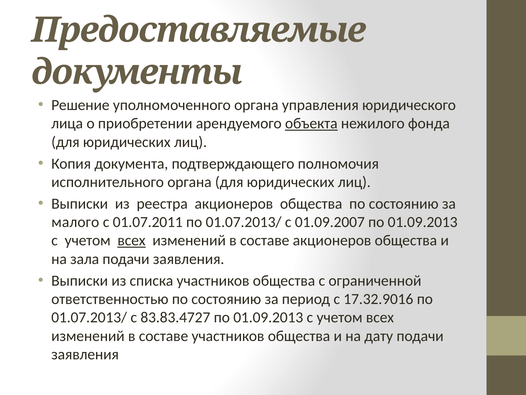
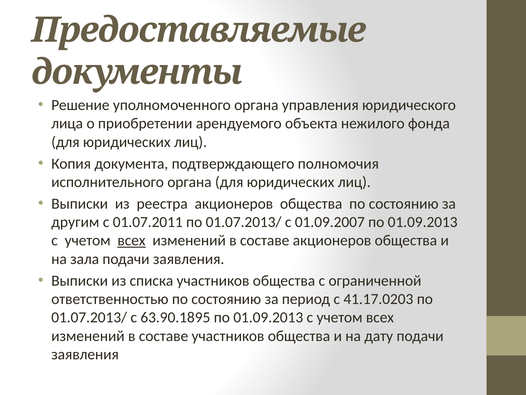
объекта underline: present -> none (311, 123)
малого: малого -> другим (75, 222)
17.32.9016: 17.32.9016 -> 41.17.0203 (378, 299)
83.83.4727: 83.83.4727 -> 63.90.1895 (175, 317)
